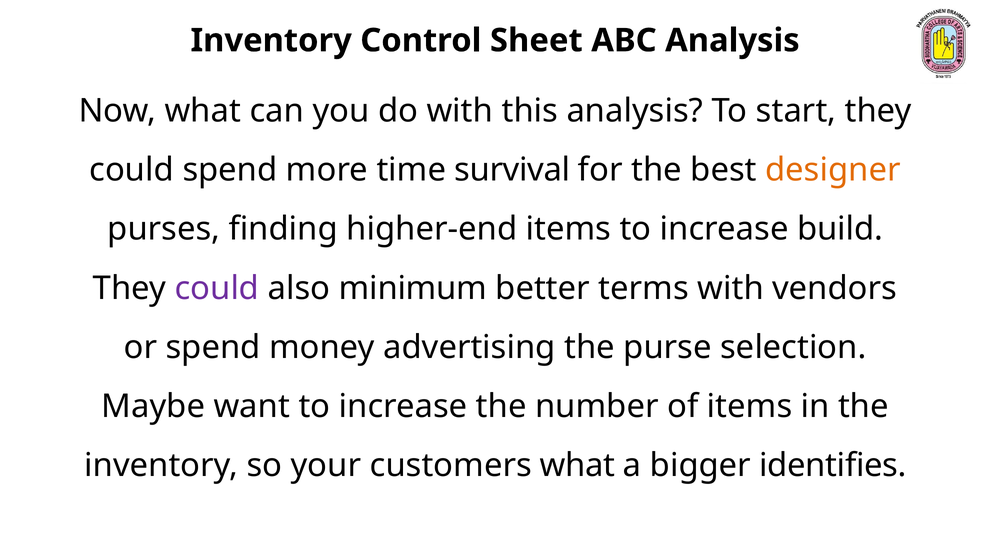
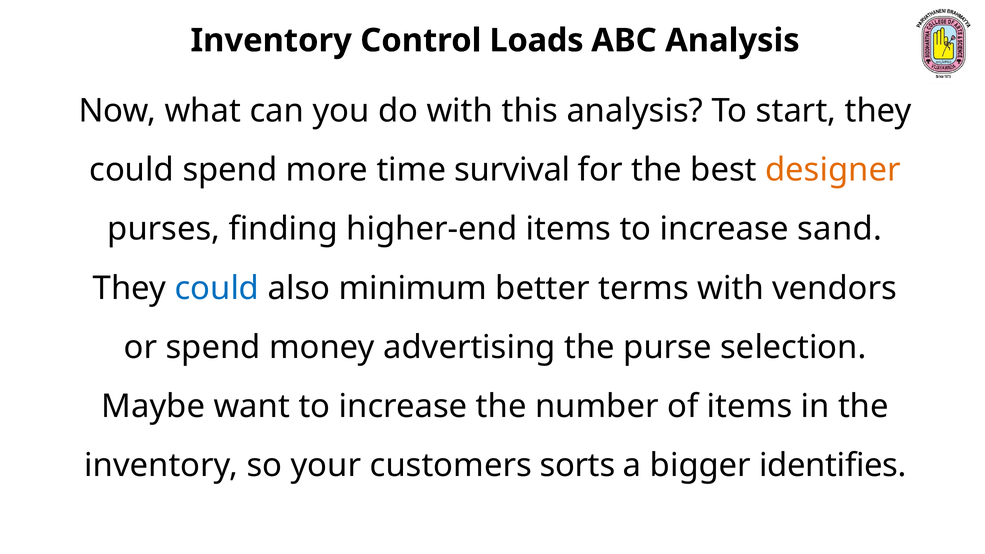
Sheet: Sheet -> Loads (537, 41)
build: build -> sand (840, 229)
could colour: purple -> blue (217, 288)
customers what: what -> sorts (578, 466)
